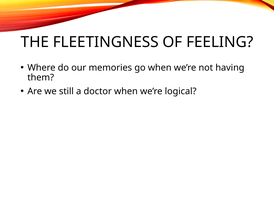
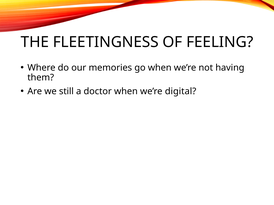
logical: logical -> digital (181, 91)
